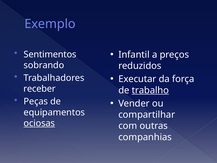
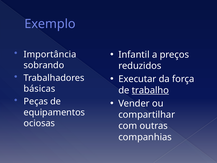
Sentimentos: Sentimentos -> Importância (50, 54)
receber: receber -> básicas (39, 89)
ociosas underline: present -> none (39, 123)
